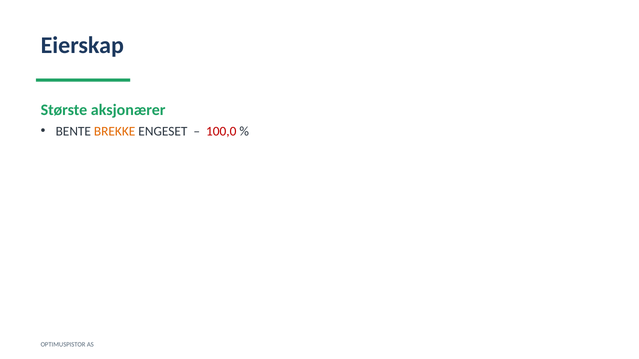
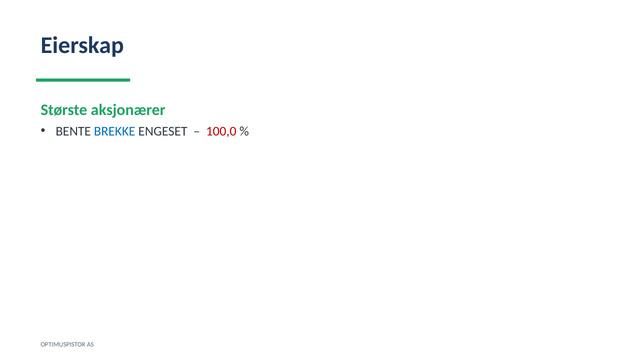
BREKKE colour: orange -> blue (115, 131)
